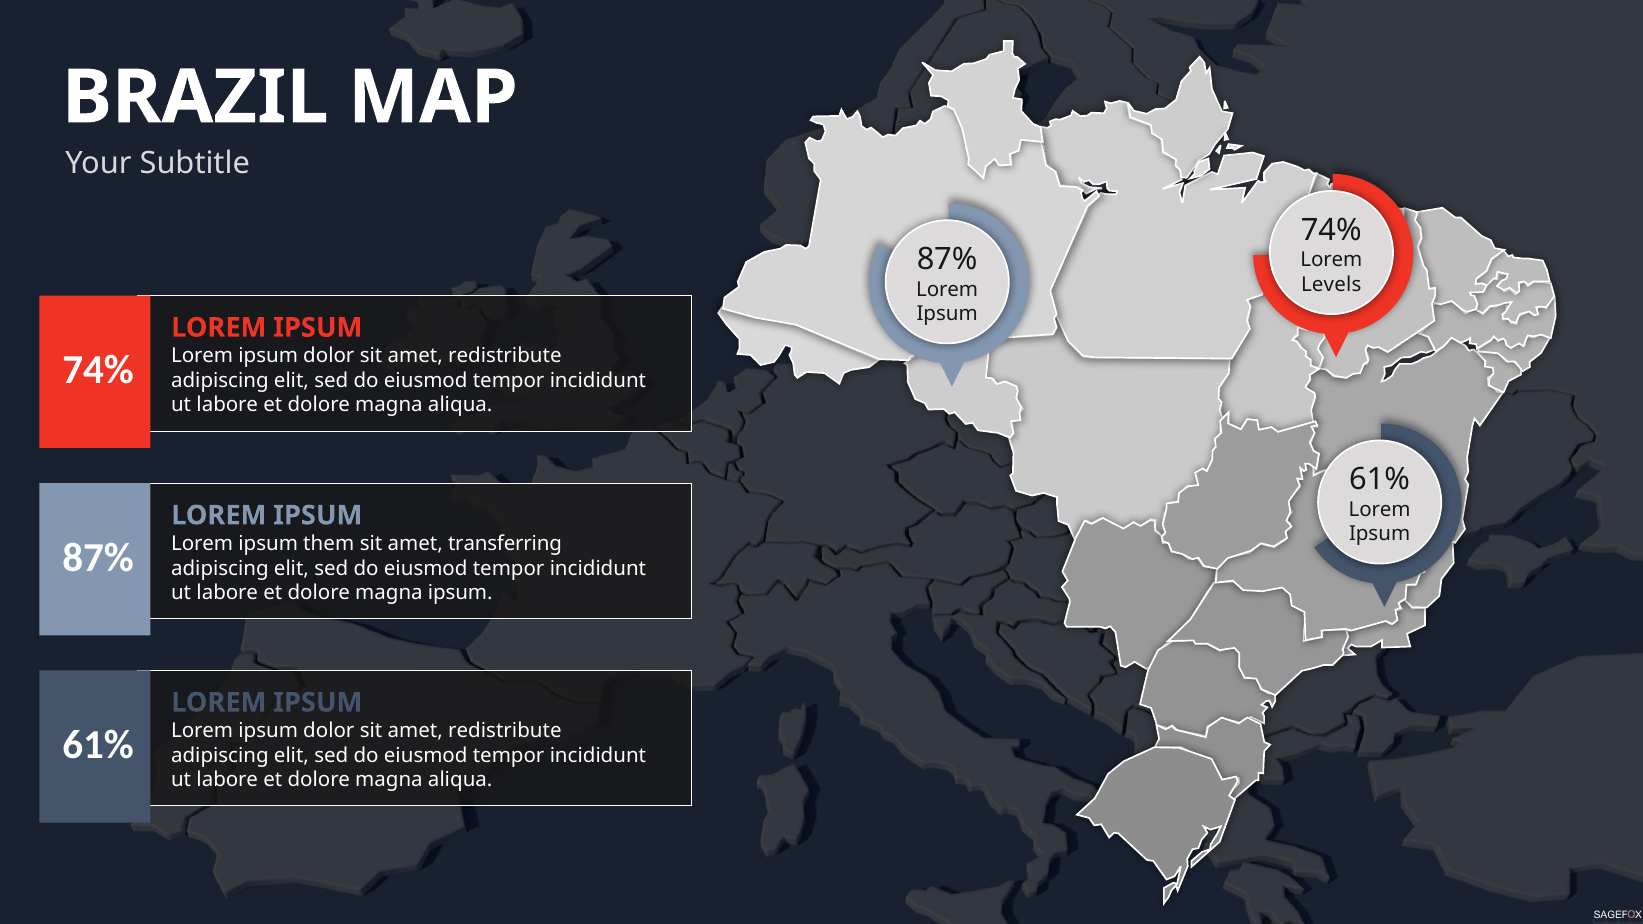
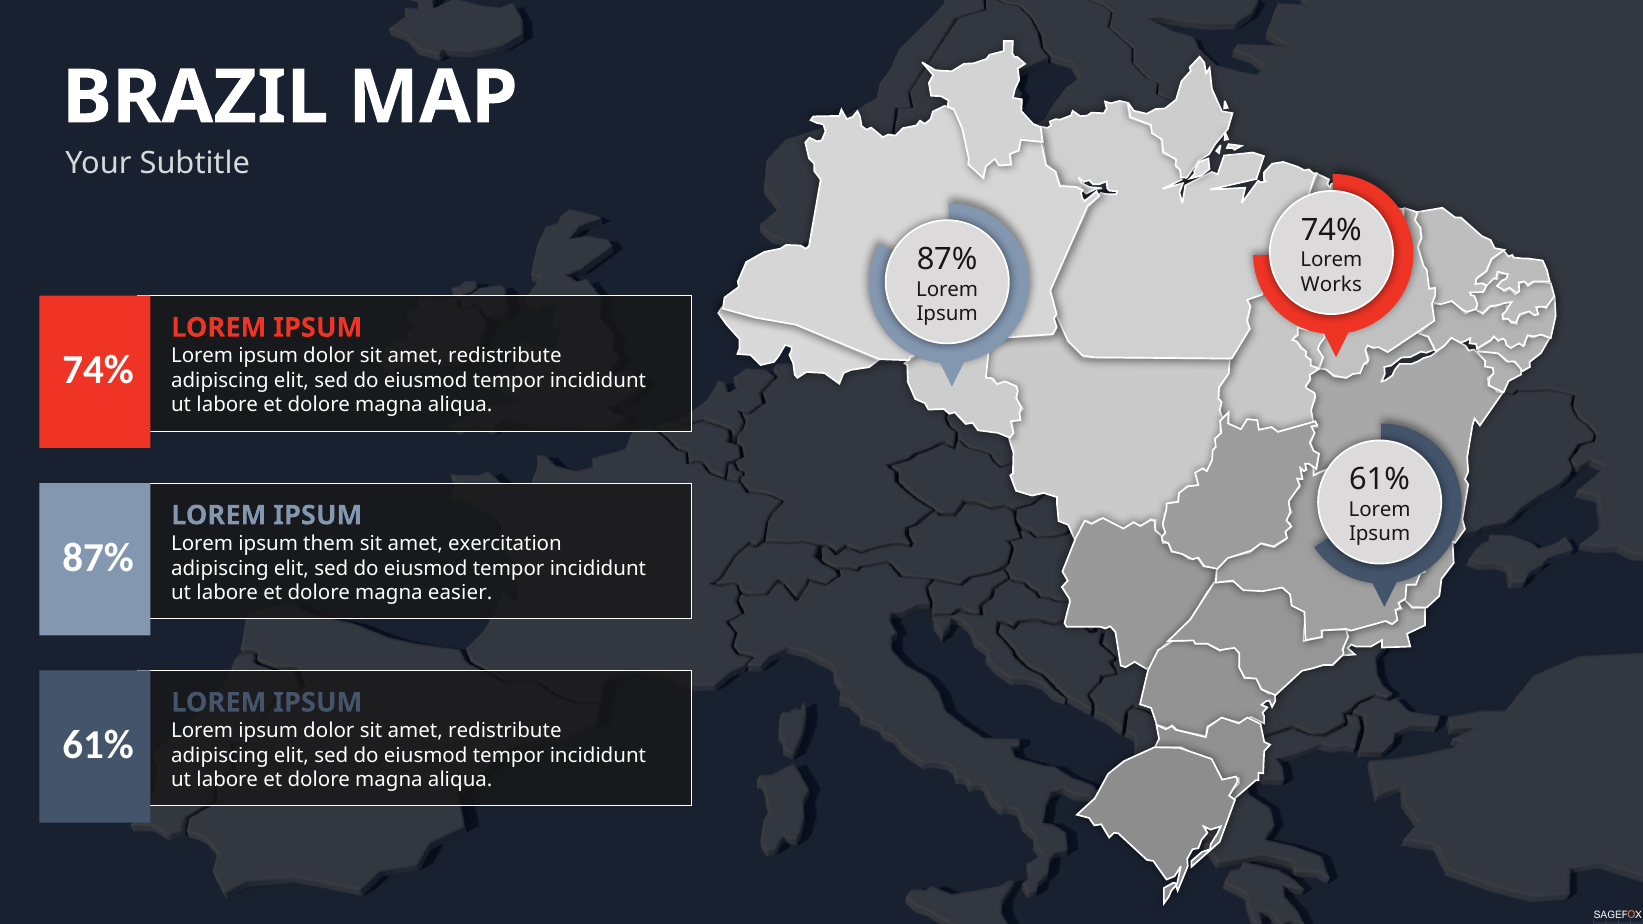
Levels: Levels -> Works (1331, 285)
transferring: transferring -> exercitation (505, 544)
magna ipsum: ipsum -> easier (460, 593)
